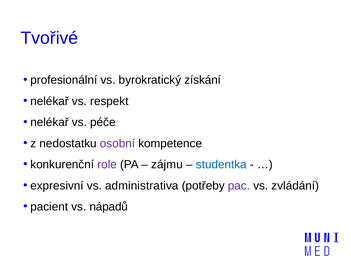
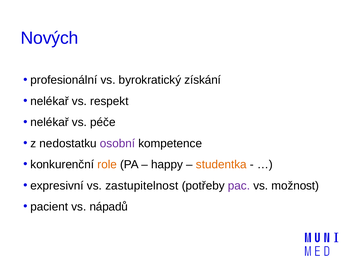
Tvořivé: Tvořivé -> Nových (50, 38)
role colour: purple -> orange (107, 164)
zájmu: zájmu -> happy (167, 164)
studentka colour: blue -> orange (221, 164)
administrativa: administrativa -> zastupitelnost (142, 185)
zvládání: zvládání -> možnost (295, 185)
